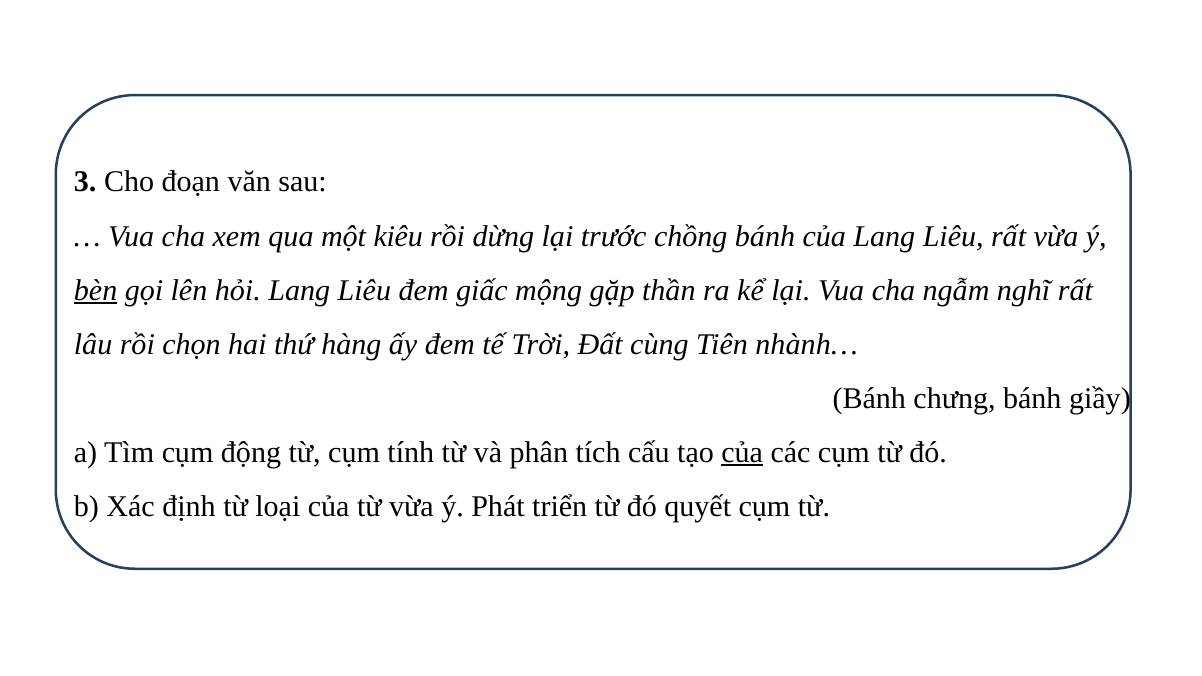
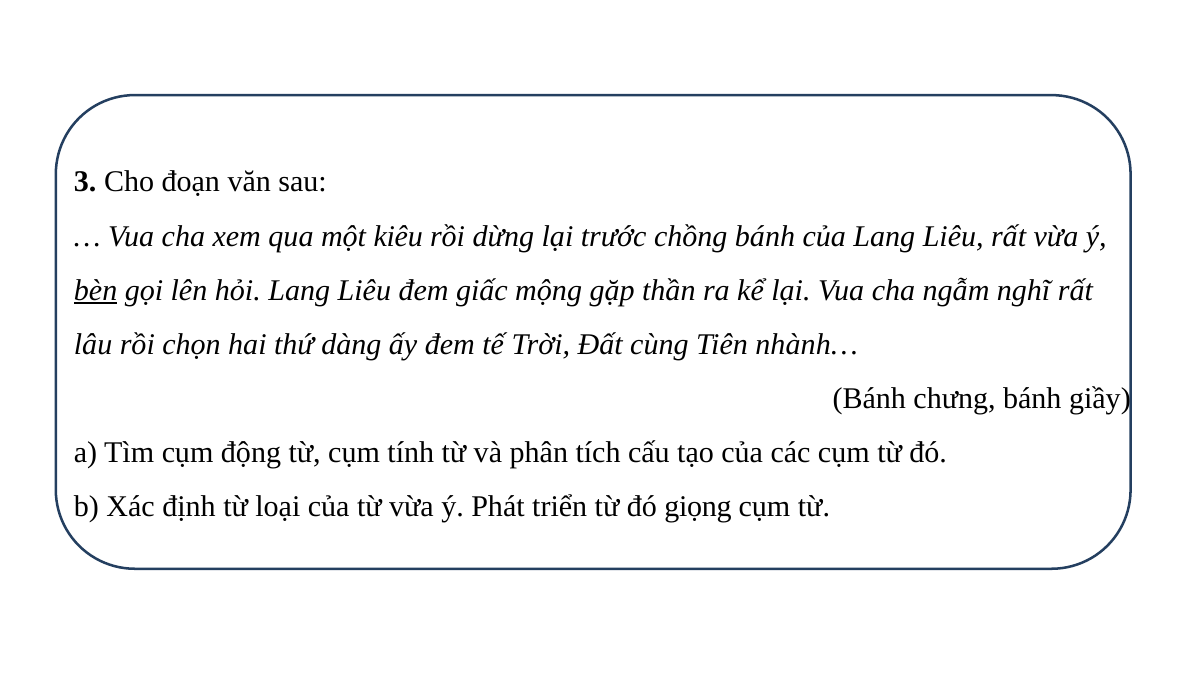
hàng: hàng -> dàng (351, 344)
của underline: present -> none (742, 453)
quyết: quyết -> giọng (698, 507)
